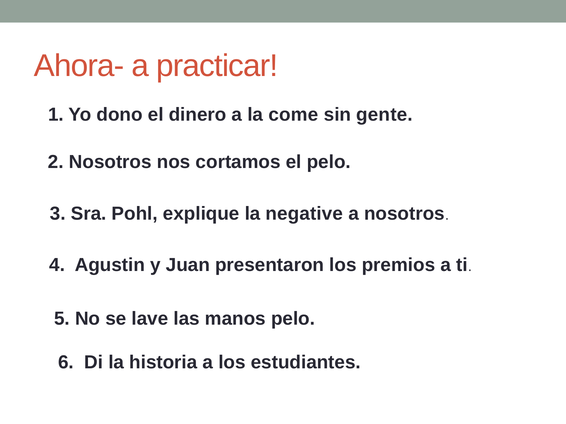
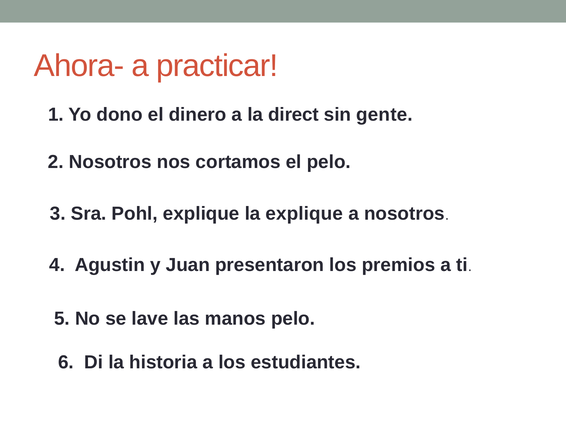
come: come -> direct (294, 115)
la negative: negative -> explique (304, 214)
